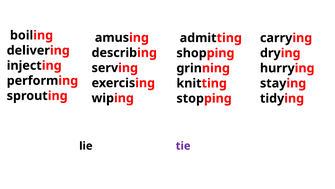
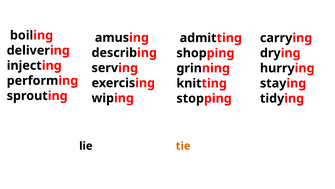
tie colour: purple -> orange (183, 146)
